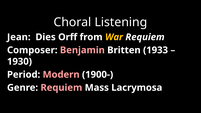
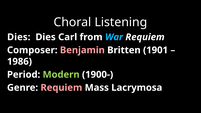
Jean: Jean -> Dies (19, 37)
Orff: Orff -> Carl (68, 37)
War colour: yellow -> light blue (114, 37)
1933: 1933 -> 1901 (156, 50)
1930: 1930 -> 1986 (19, 62)
Modern colour: pink -> light green (61, 75)
